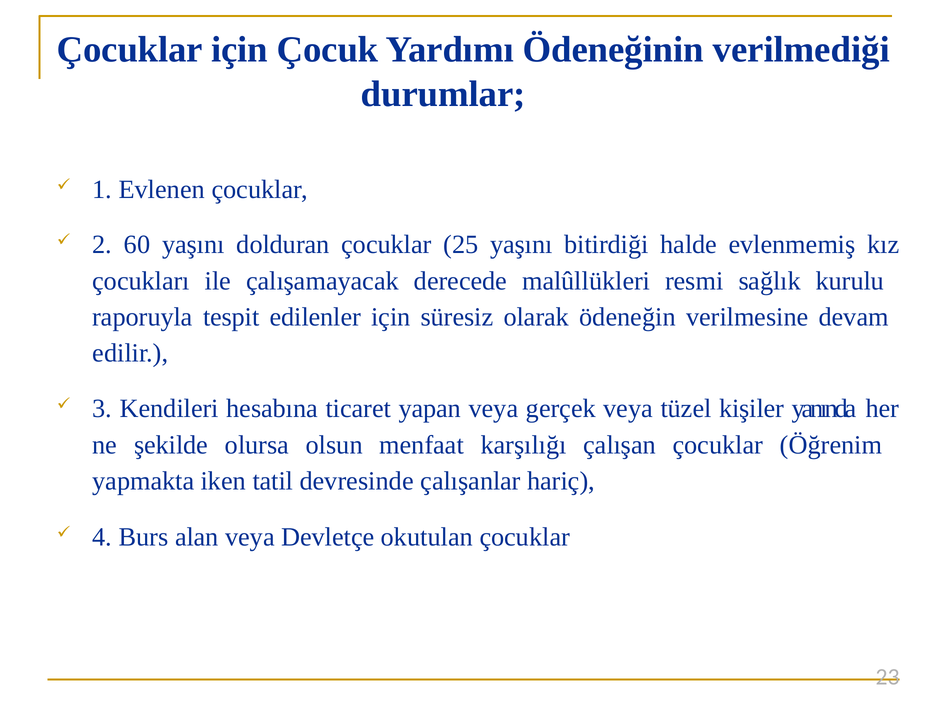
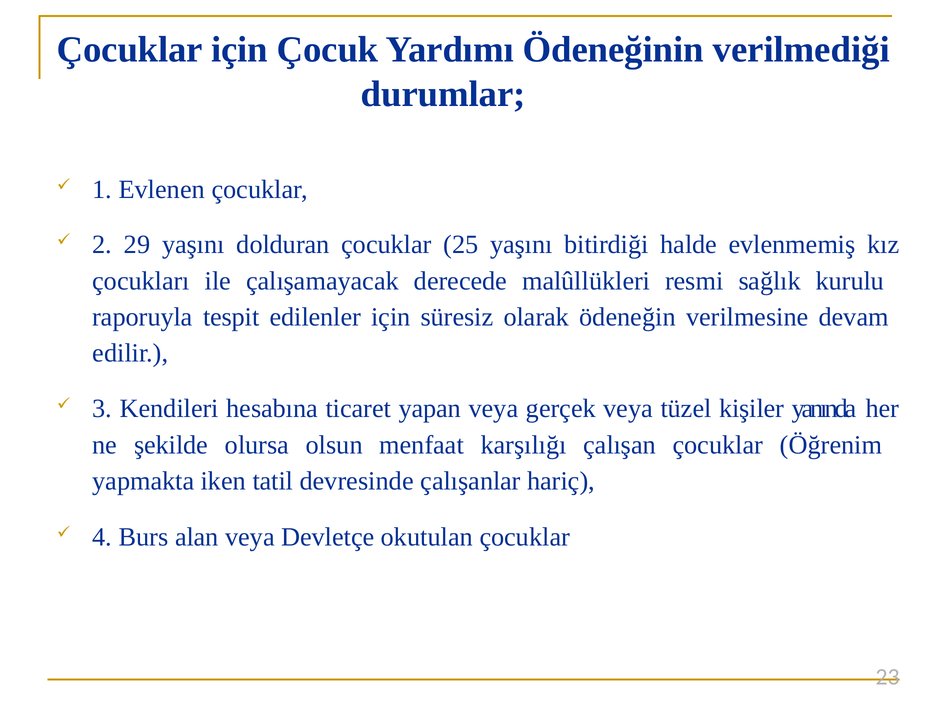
60: 60 -> 29 (137, 245)
